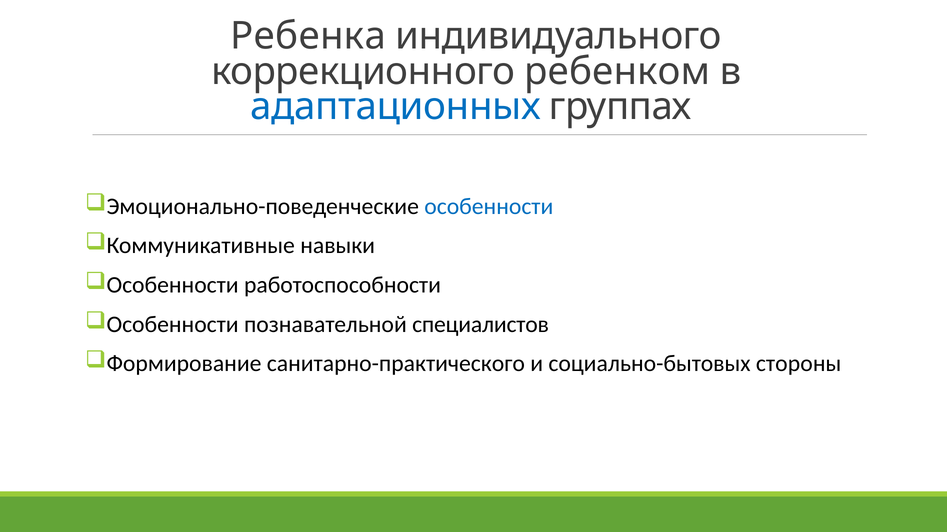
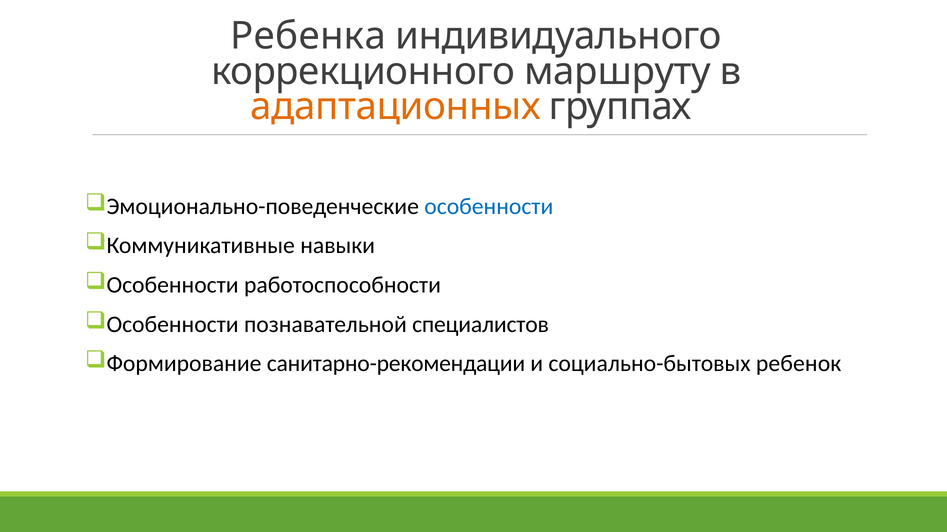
ребенком: ребенком -> маршруту (618, 71)
адаптационных colour: blue -> orange (396, 107)
санитарно-практического: санитарно-практического -> санитарно-рекомендации (396, 364)
стороны: стороны -> ребенок (799, 364)
